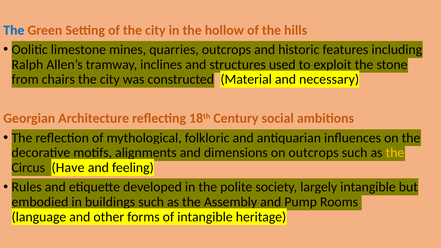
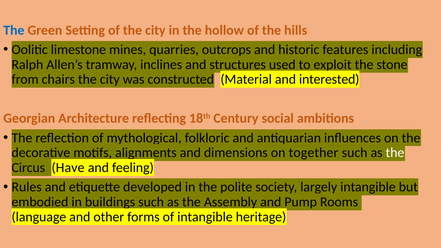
necessary: necessary -> interested (329, 79)
on outcrops: outcrops -> together (314, 153)
the colour: yellow -> white (395, 153)
